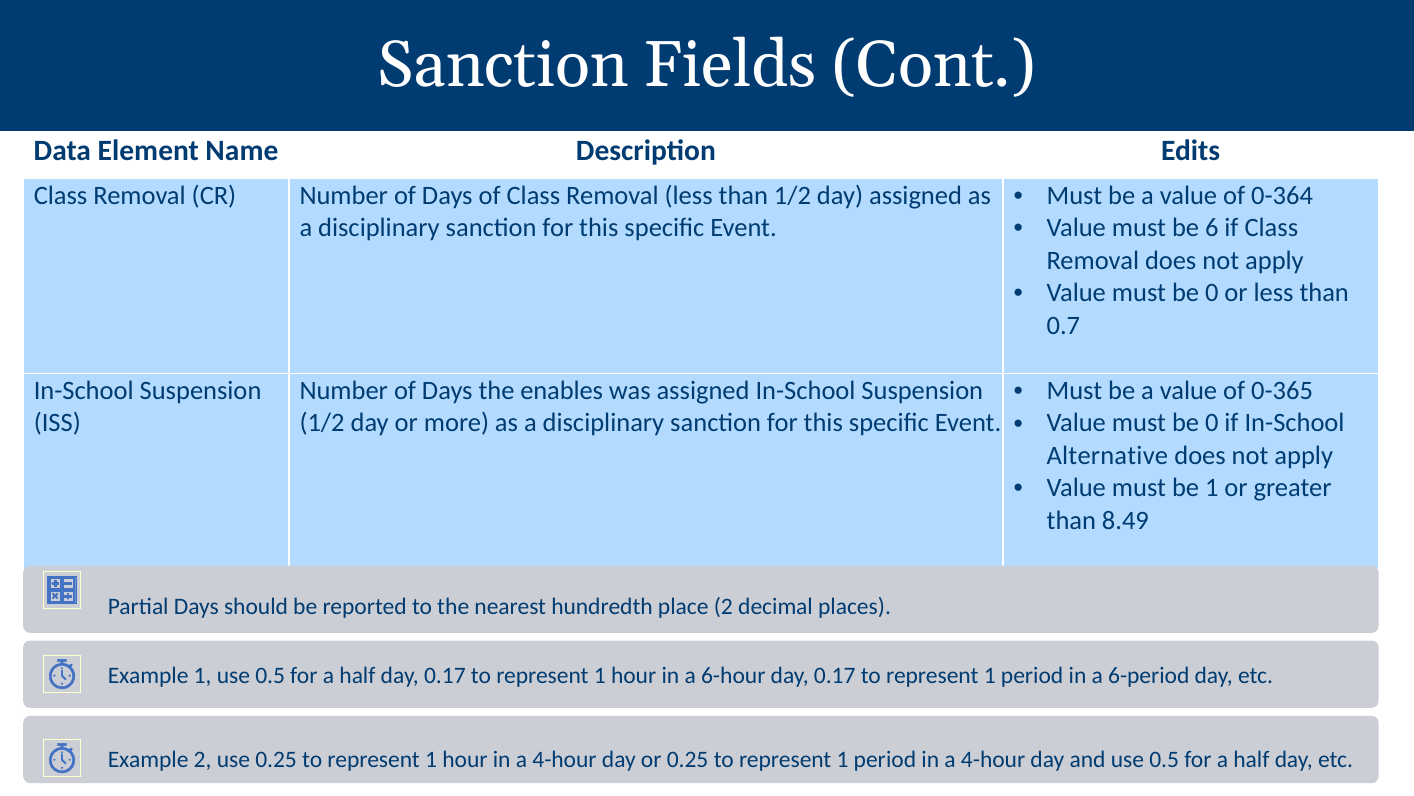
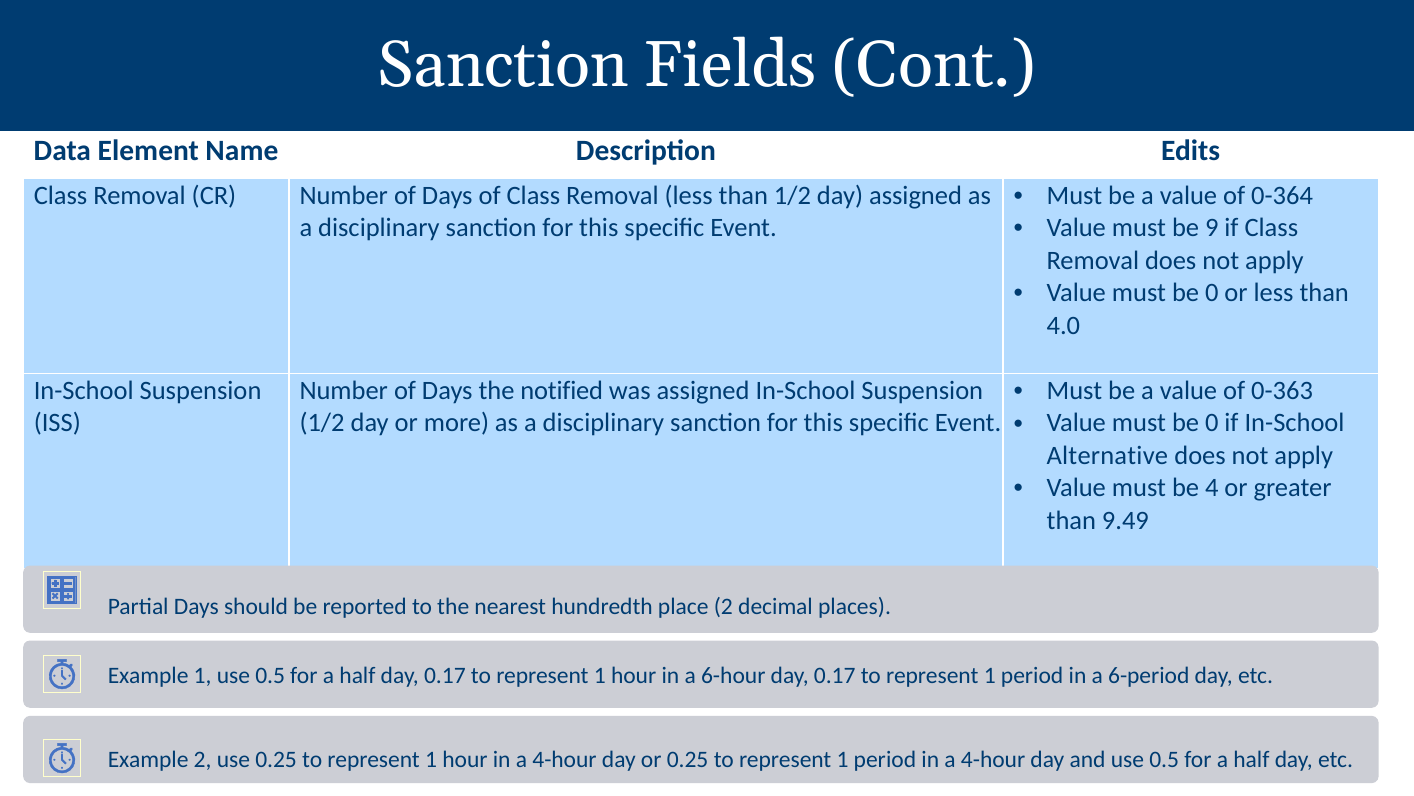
6: 6 -> 9 (1212, 228)
0.7: 0.7 -> 4.0 (1063, 325)
0-365: 0-365 -> 0-363 (1282, 390)
enables: enables -> notified (562, 390)
be 1: 1 -> 4 (1212, 488)
8.49: 8.49 -> 9.49 (1125, 520)
